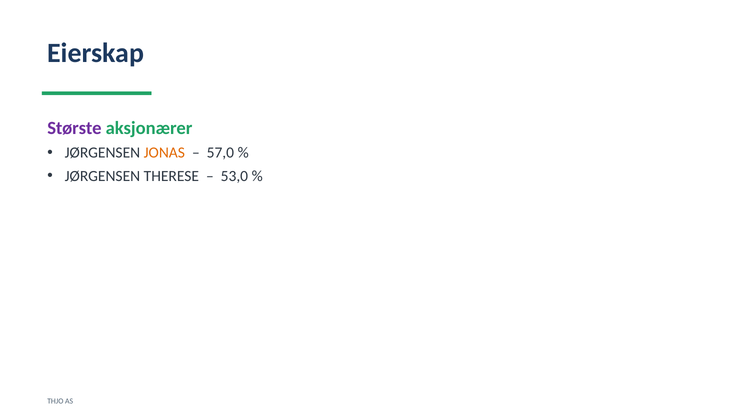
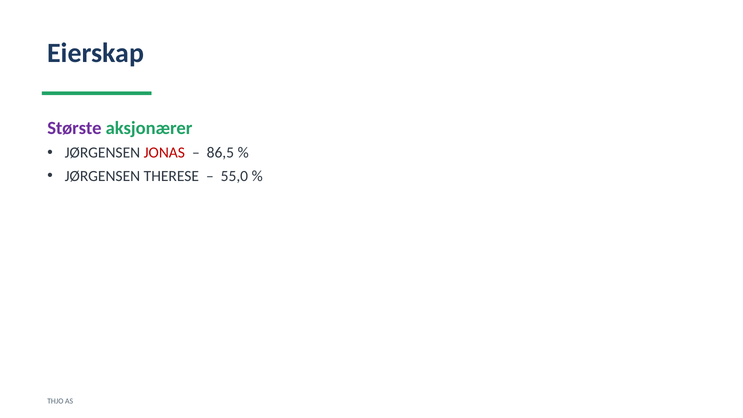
JONAS colour: orange -> red (164, 153)
57,0: 57,0 -> 86,5 (220, 153)
53,0: 53,0 -> 55,0 (234, 176)
